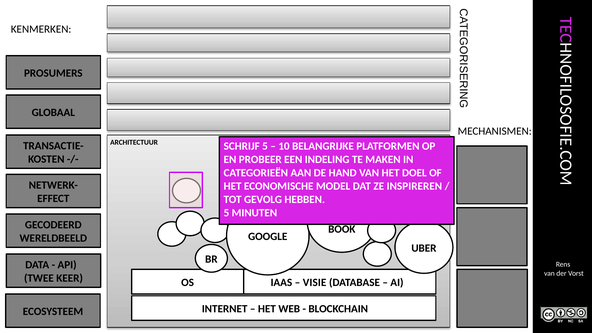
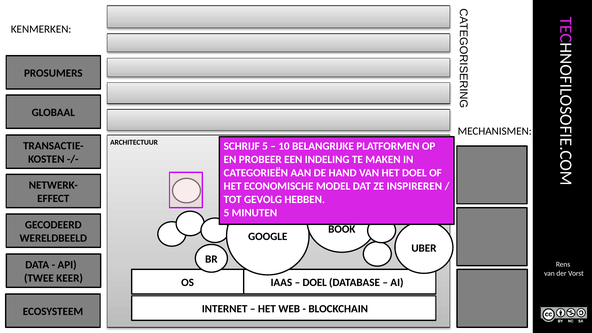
VISIE: VISIE -> DOEL (315, 282)
